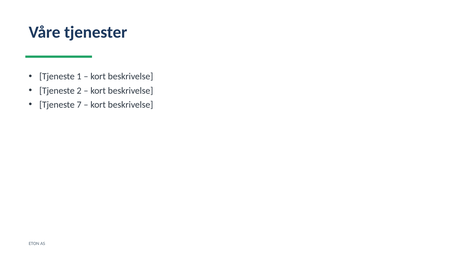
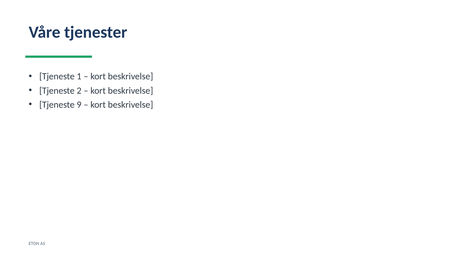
7: 7 -> 9 (79, 105)
